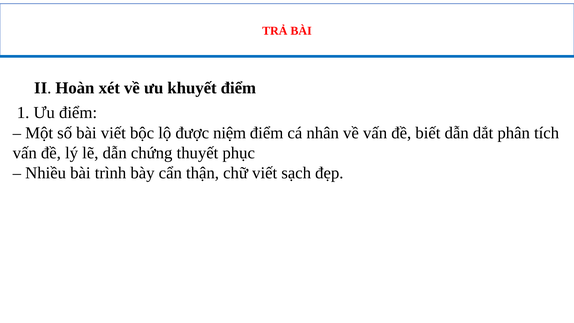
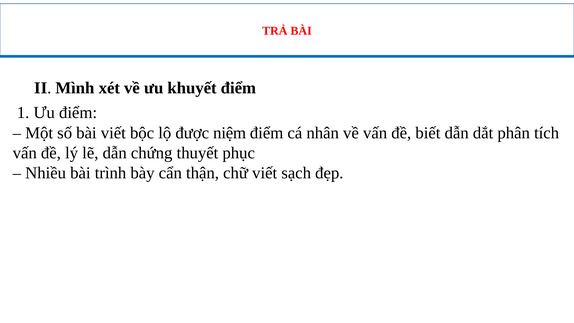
Hoàn: Hoàn -> Mình (75, 88)
